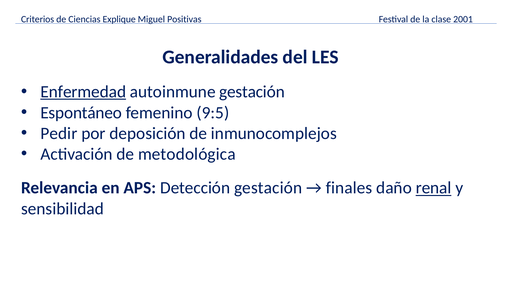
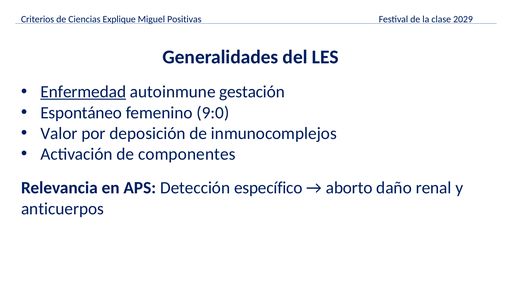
2001: 2001 -> 2029 (463, 19)
9:5: 9:5 -> 9:0 (213, 112)
Pedir: Pedir -> Valor (59, 133)
metodológica: metodológica -> componentes (187, 154)
Detección gestación: gestación -> específico (268, 188)
finales: finales -> aborto (349, 188)
renal underline: present -> none (434, 188)
sensibilidad: sensibilidad -> anticuerpos (62, 208)
